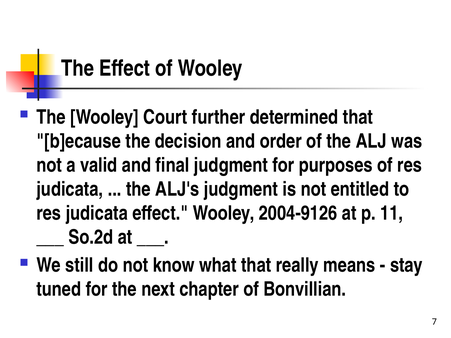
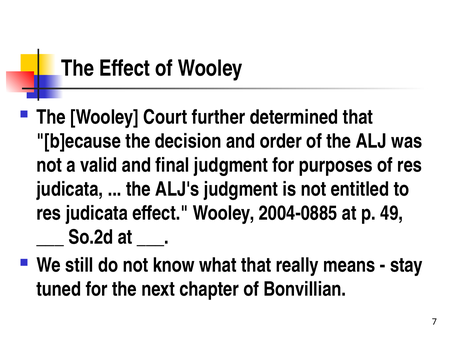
2004-9126: 2004-9126 -> 2004-0885 (298, 213)
11: 11 -> 49 (392, 213)
